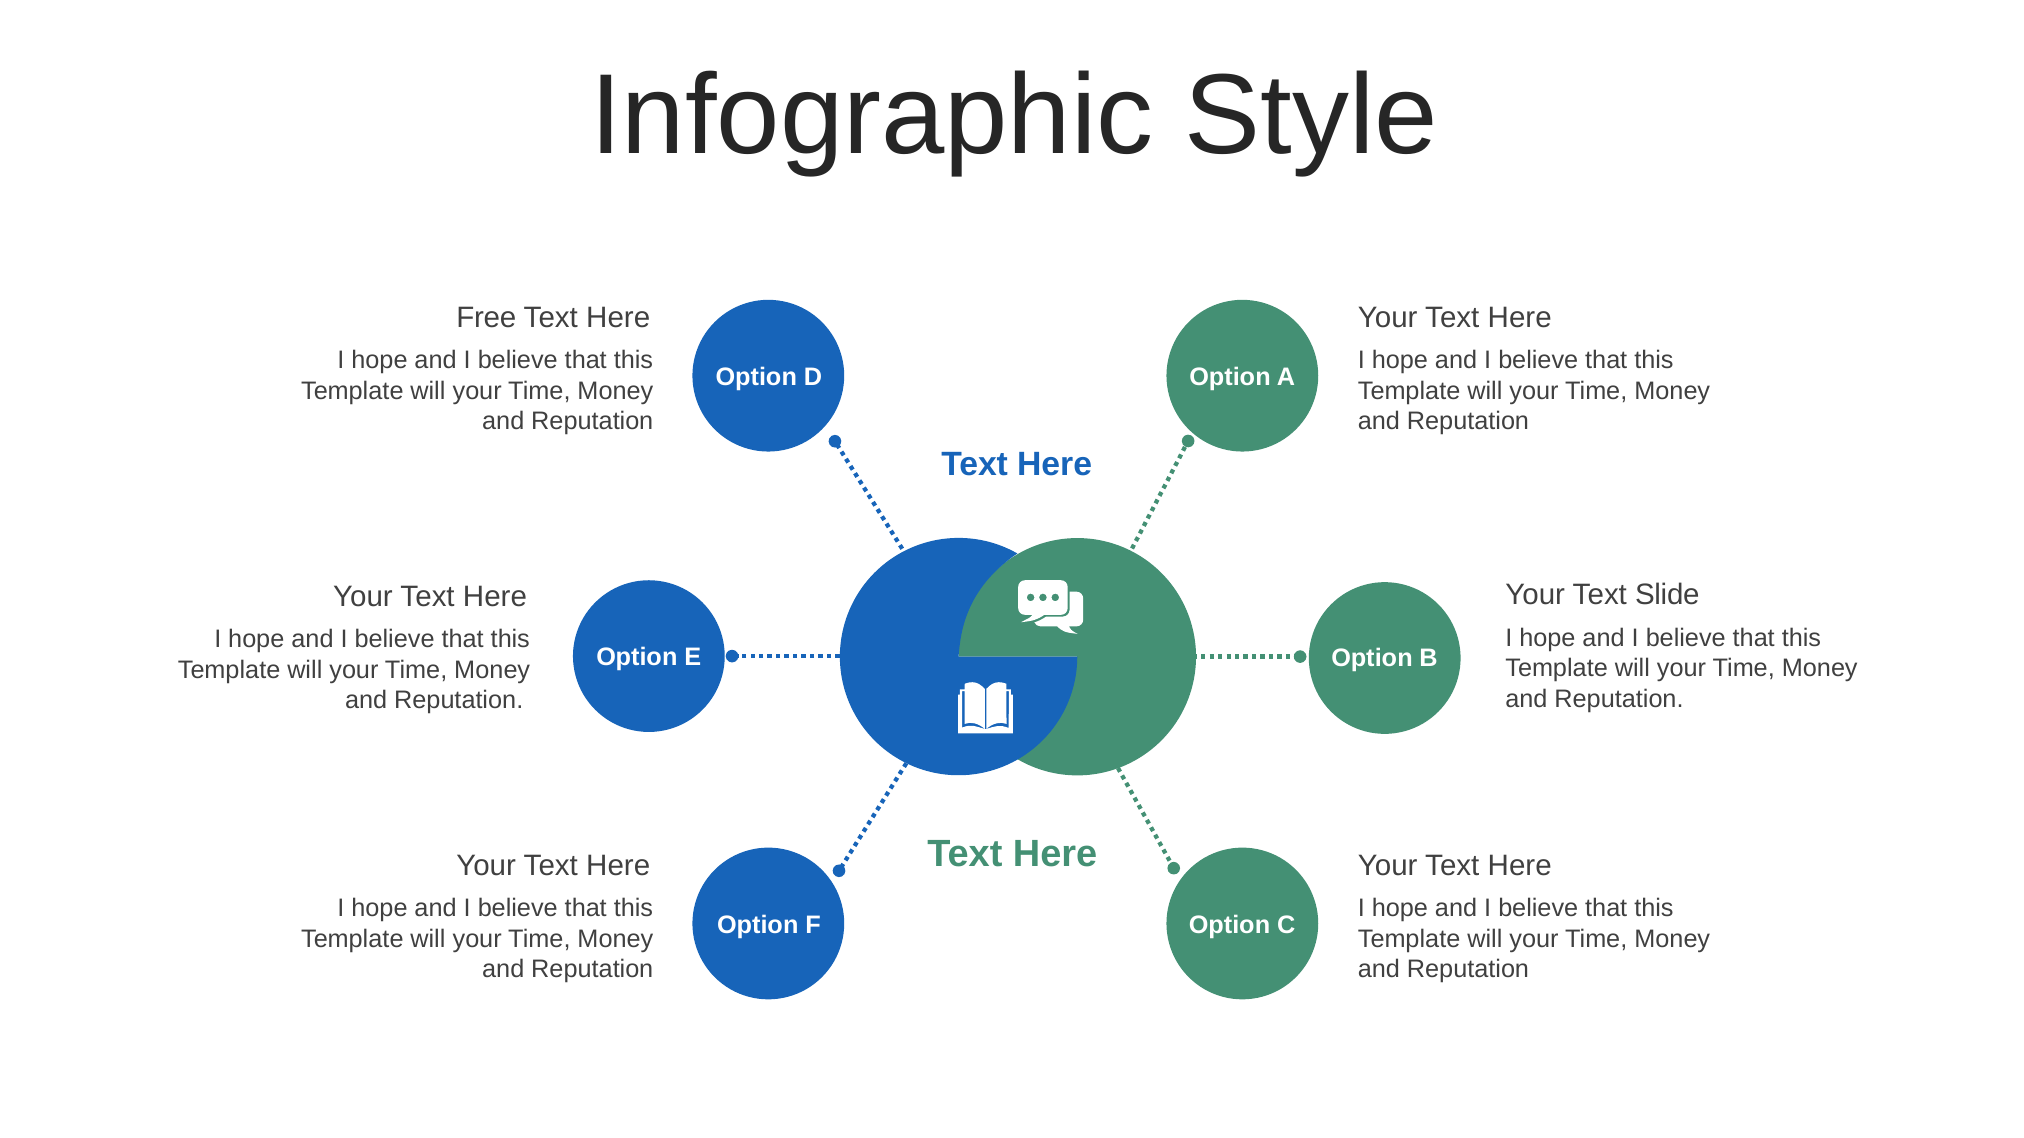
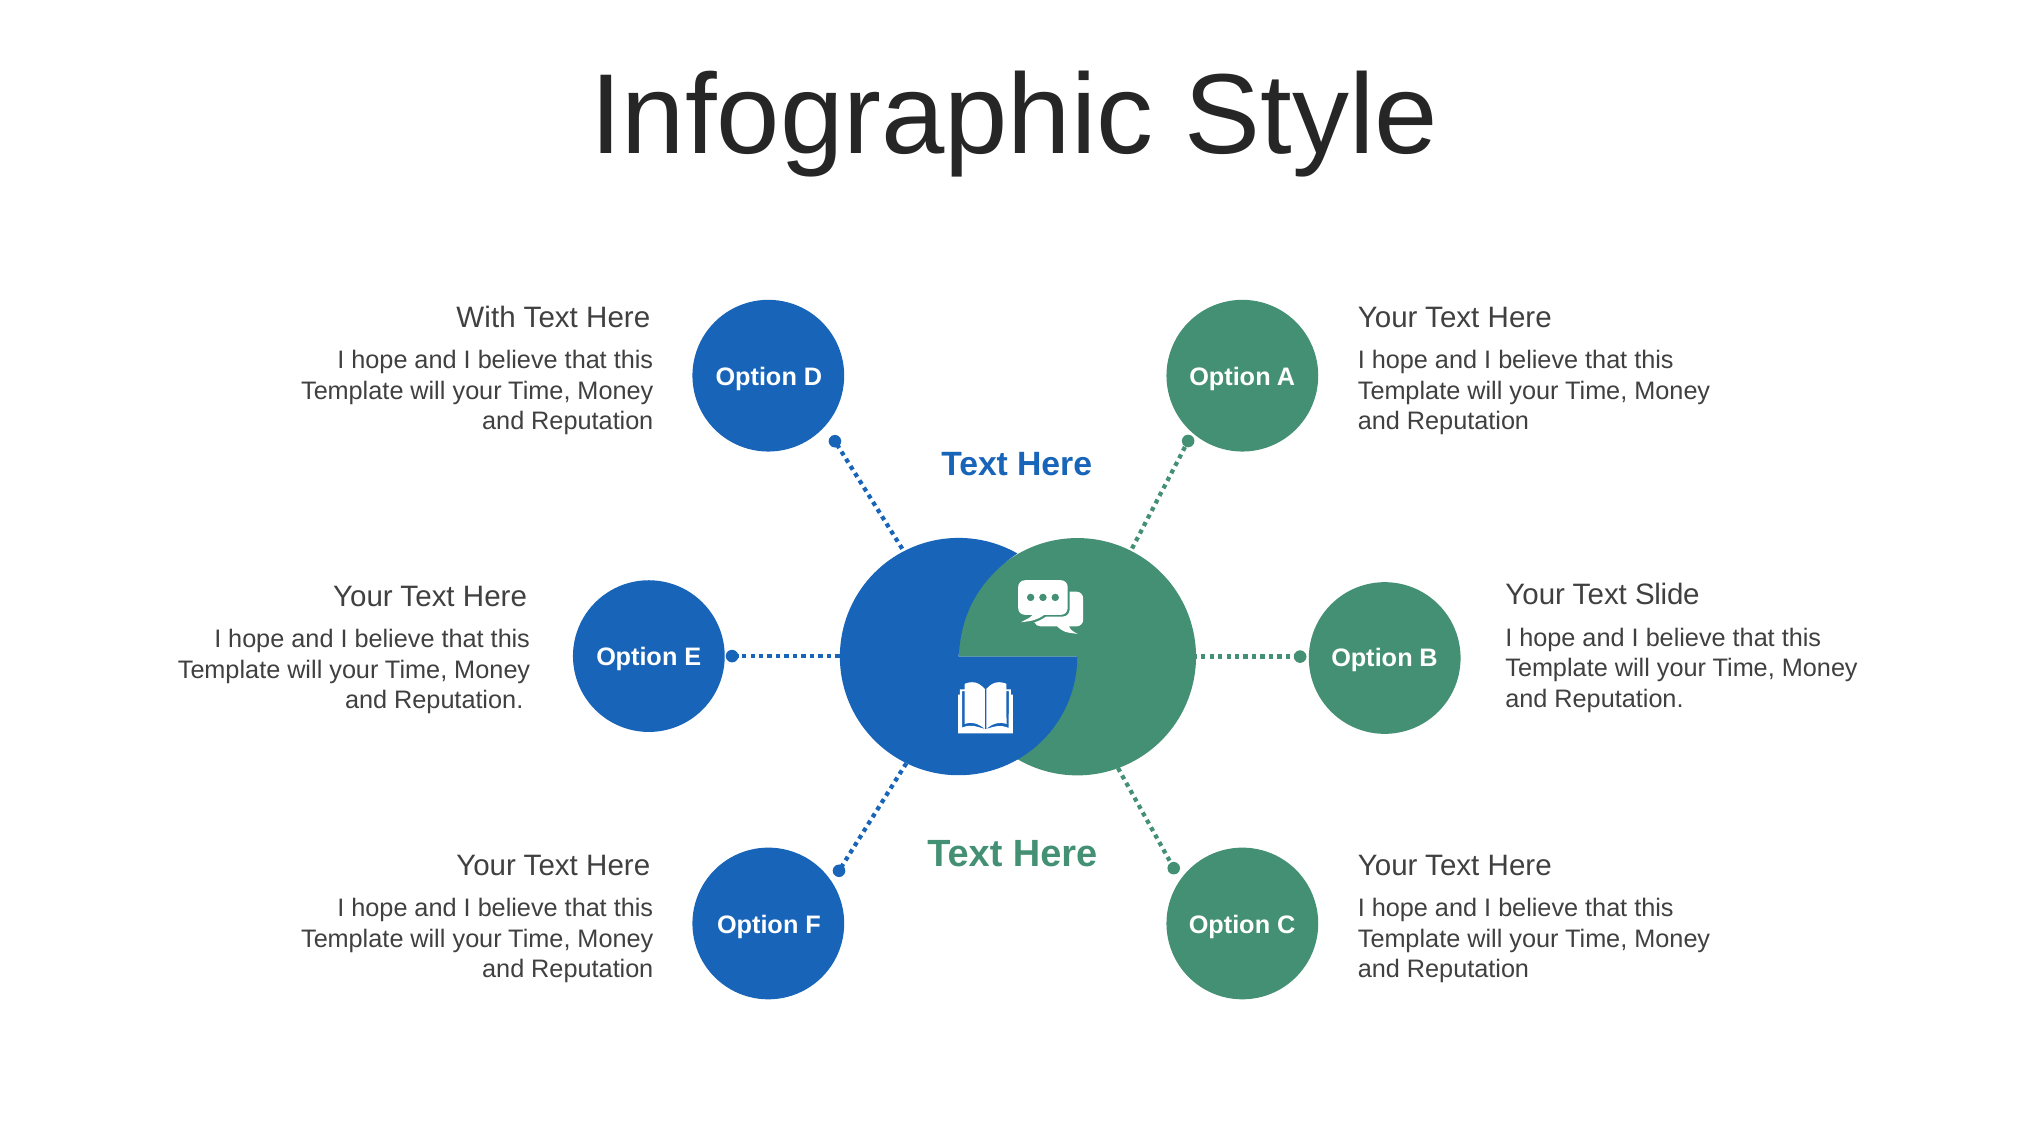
Free: Free -> With (486, 318)
